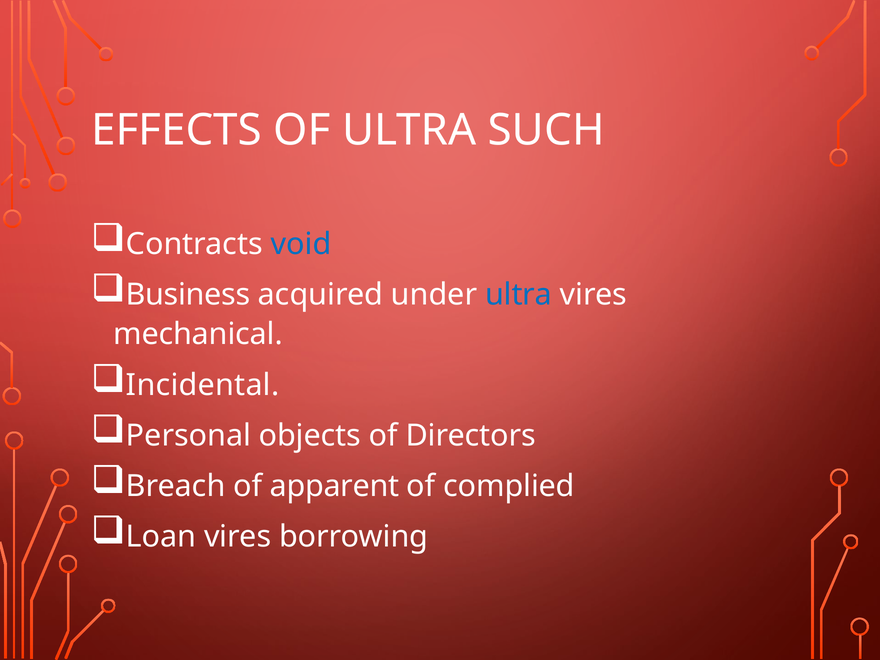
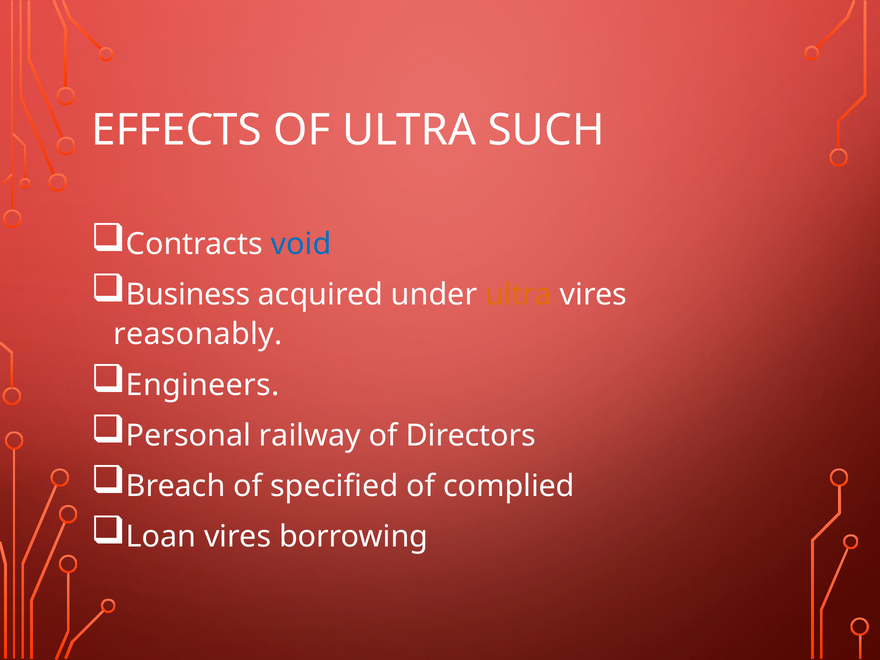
ultra colour: blue -> orange (519, 295)
mechanical: mechanical -> reasonably (198, 334)
Incidental: Incidental -> Engineers (203, 385)
objects: objects -> railway (310, 435)
apparent: apparent -> specified (334, 486)
